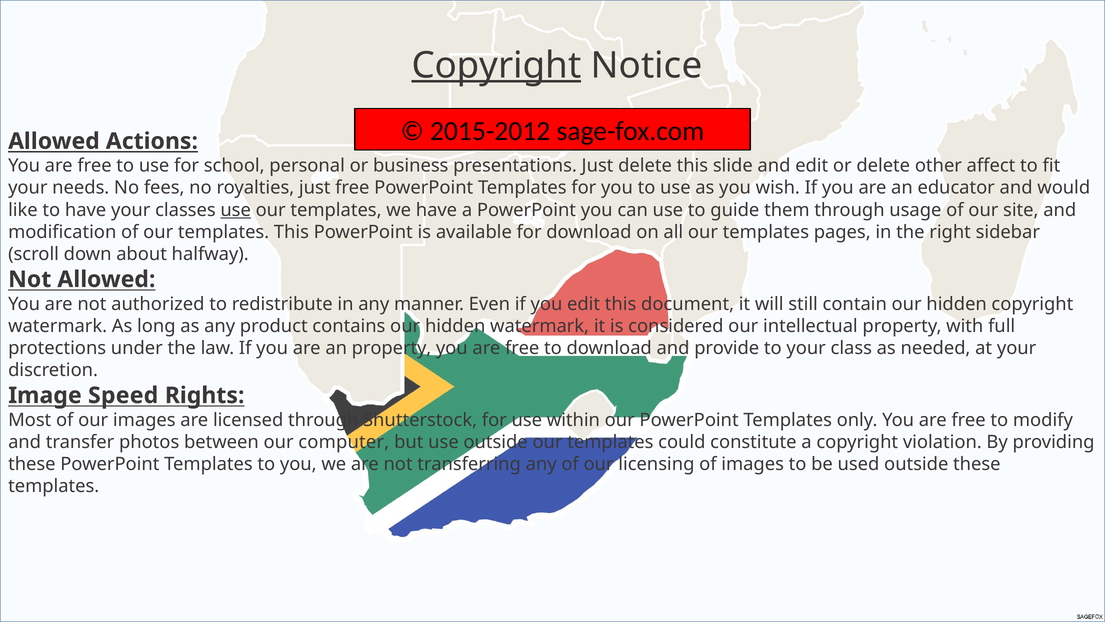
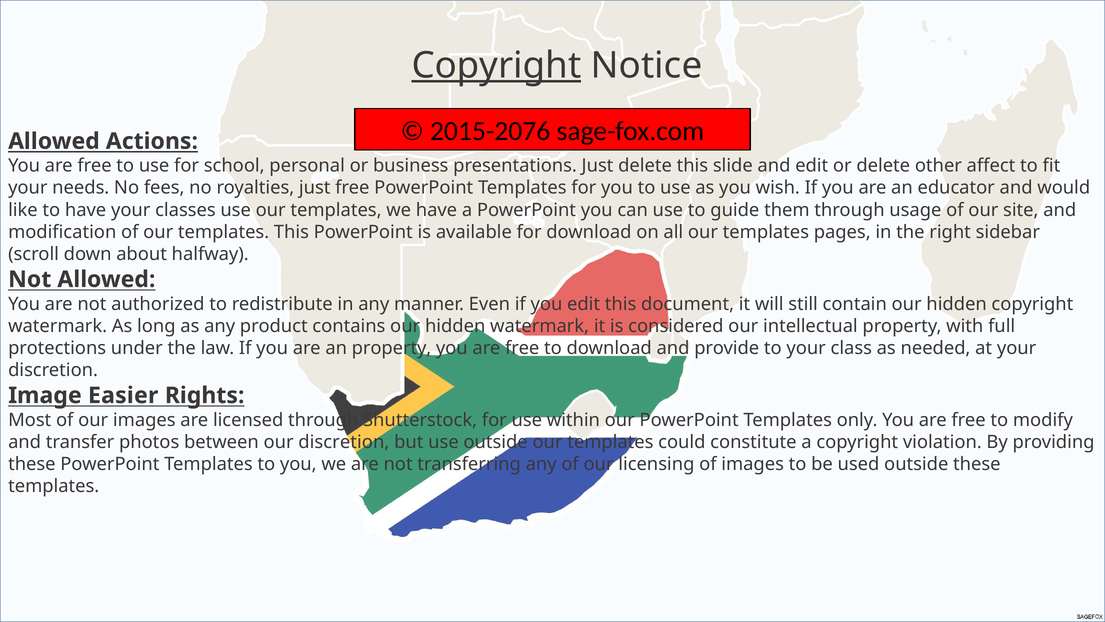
2015-2012: 2015-2012 -> 2015-2076 (490, 131)
use underline: present -> none (236, 210)
Speed: Speed -> Easier (123, 395)
our computer: computer -> discretion (344, 442)
